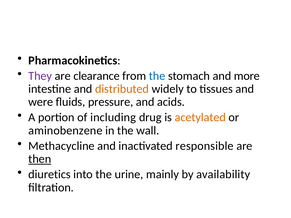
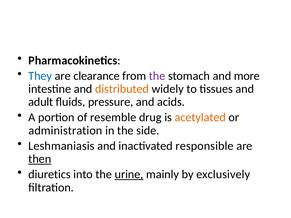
They colour: purple -> blue (40, 76)
the colour: blue -> purple (157, 76)
were: were -> adult (41, 102)
including: including -> resemble (113, 118)
aminobenzene: aminobenzene -> administration (65, 131)
wall: wall -> side (148, 131)
Methacycline: Methacycline -> Leshmaniasis (61, 146)
urine underline: none -> present (129, 175)
availability: availability -> exclusively (223, 175)
